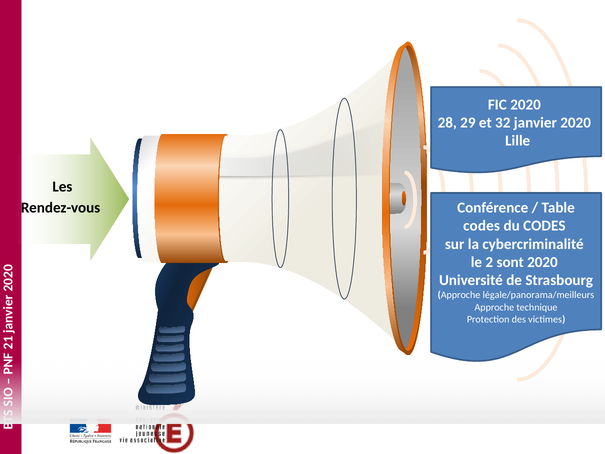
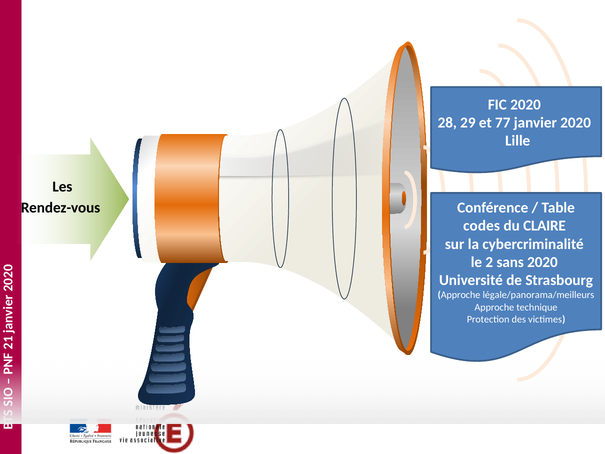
32: 32 -> 77 (503, 123)
du CODES: CODES -> CLAIRE (544, 226)
sont: sont -> sans (510, 262)
